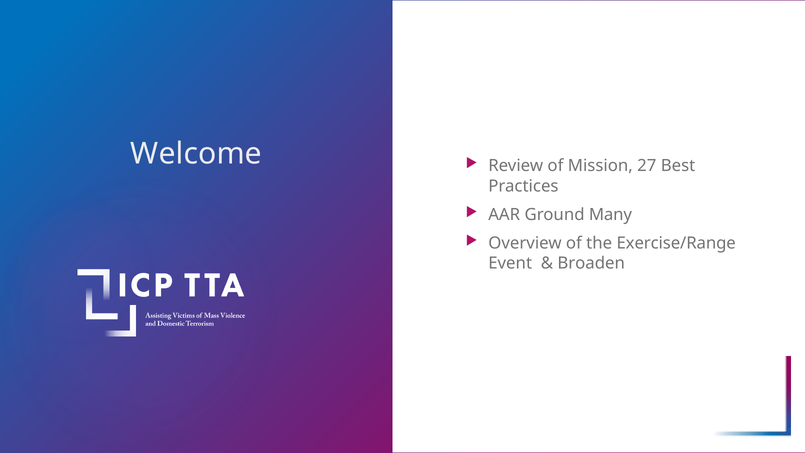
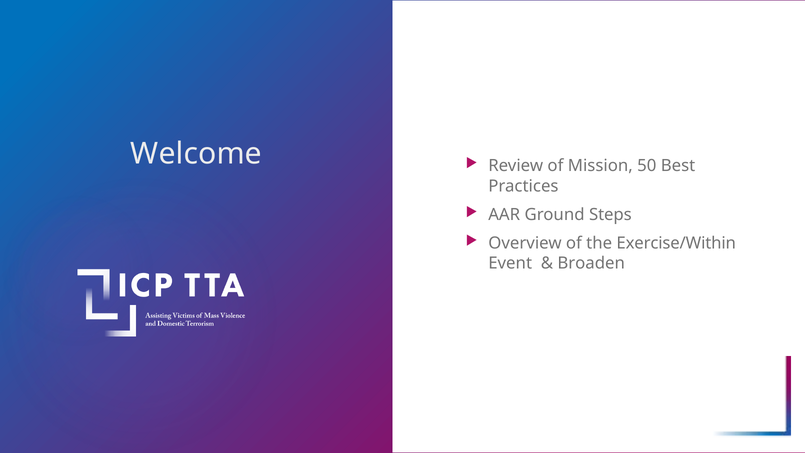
27: 27 -> 50 (647, 166)
Many: Many -> Steps (610, 214)
Exercise/Range: Exercise/Range -> Exercise/Within (676, 243)
